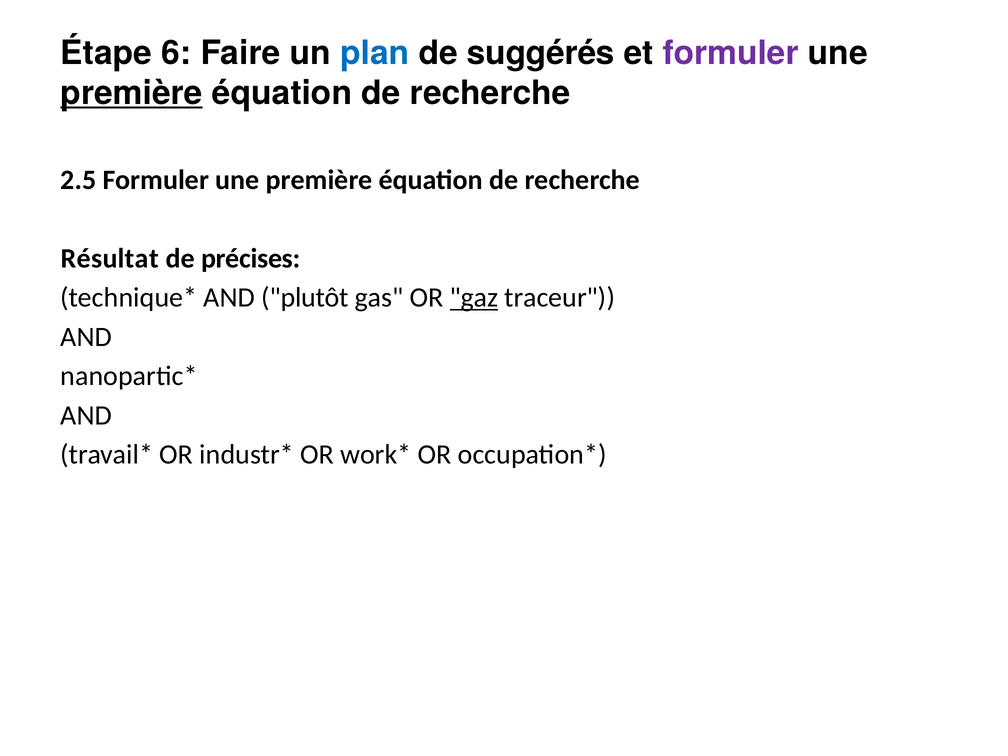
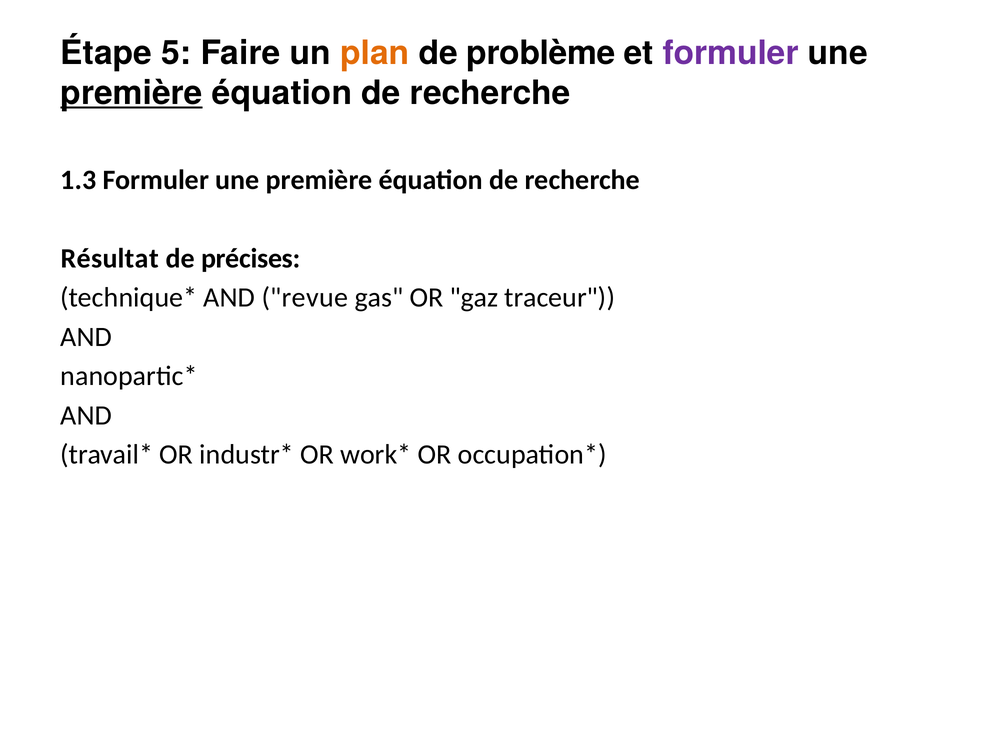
6: 6 -> 5 (176, 53)
plan colour: blue -> orange (375, 53)
suggérés: suggérés -> problème (541, 53)
2.5: 2.5 -> 1.3 (78, 180)
plutôt: plutôt -> revue (305, 298)
gaz underline: present -> none (474, 298)
